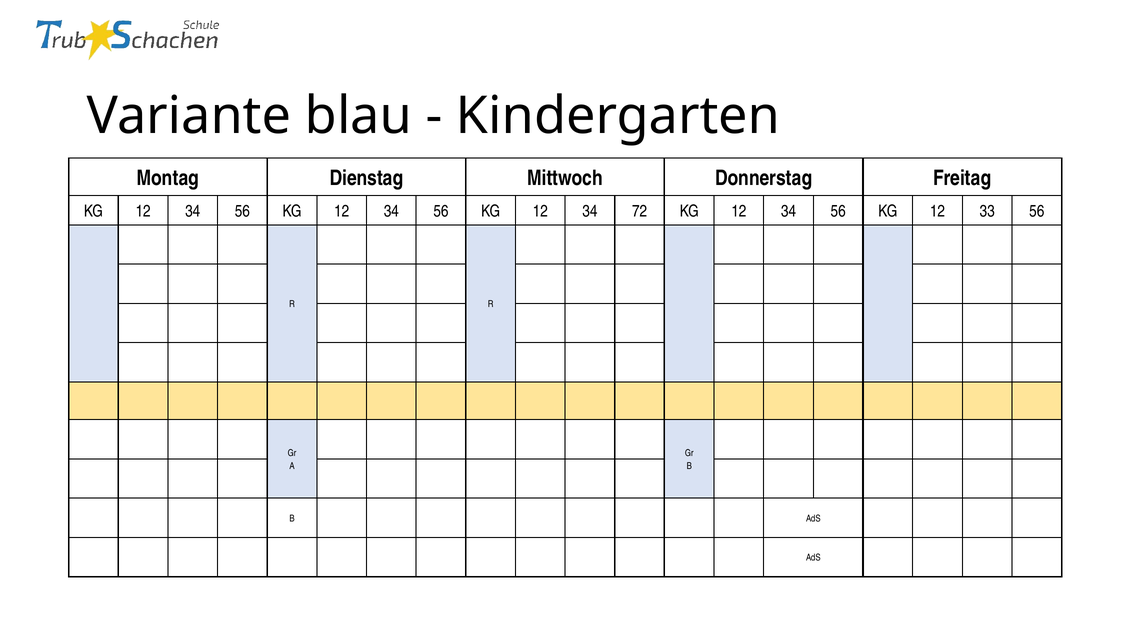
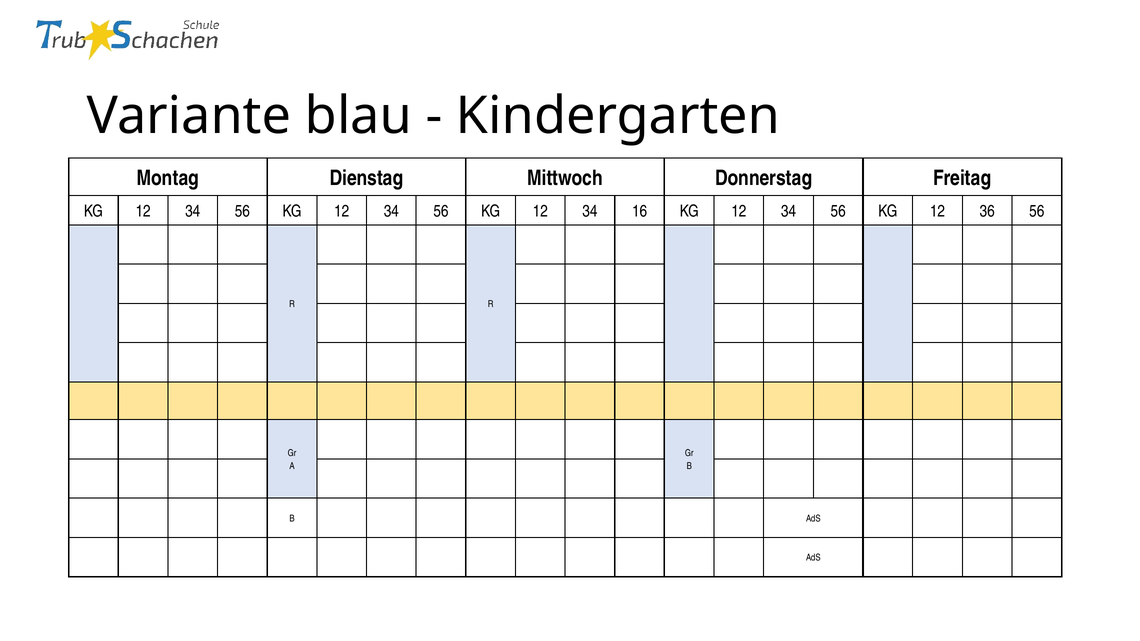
72: 72 -> 16 (640, 211)
33: 33 -> 36 (987, 211)
